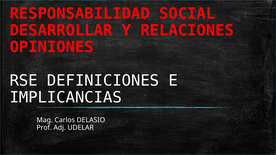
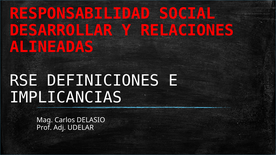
OPINIONES: OPINIONES -> ALINEADAS (52, 47)
